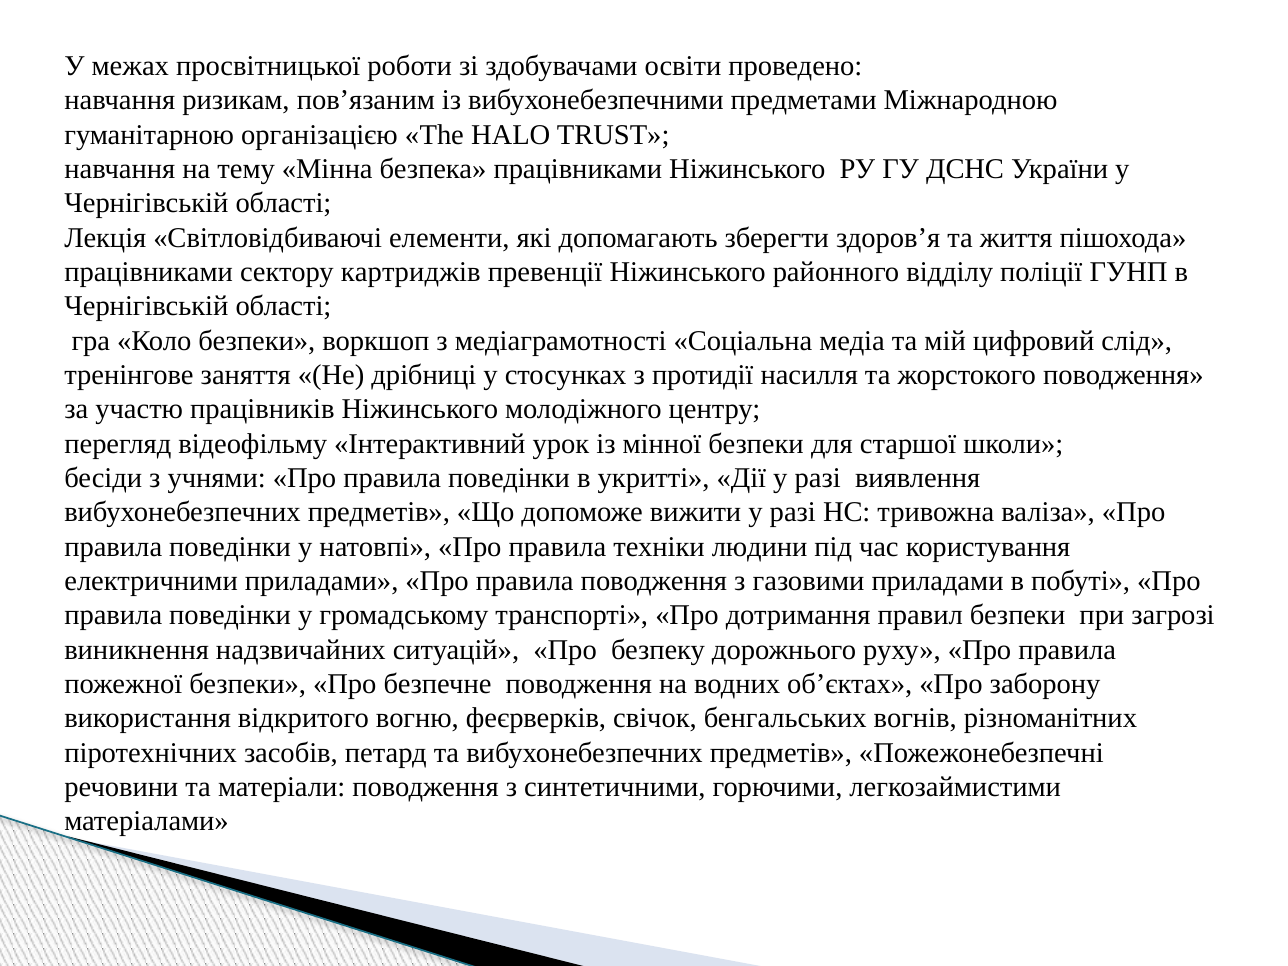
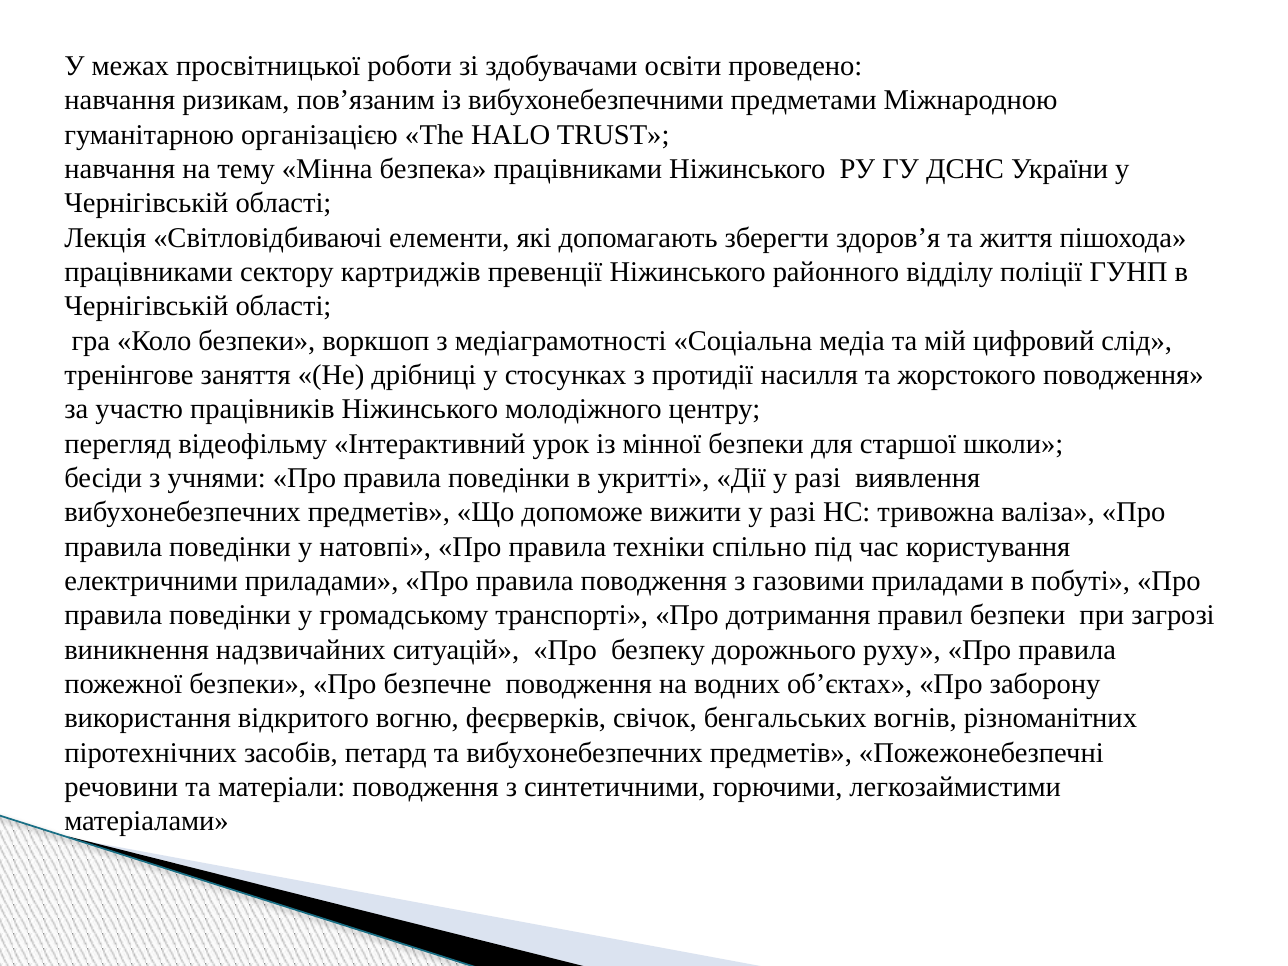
людини: людини -> спільно (759, 547)
